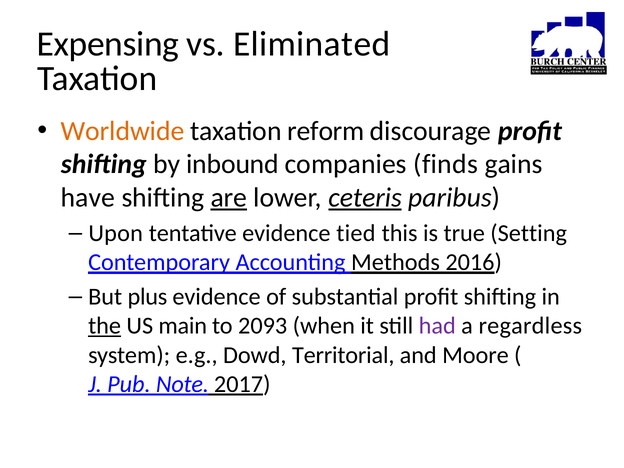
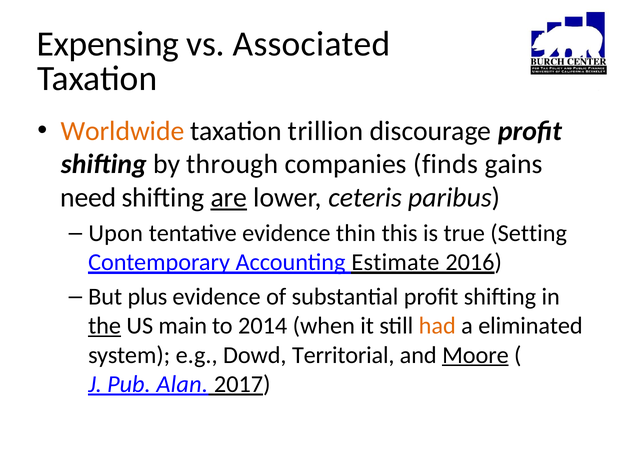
Eliminated: Eliminated -> Associated (312, 44)
reform: reform -> trillion (326, 131)
inbound: inbound -> through (232, 164)
have: have -> need (88, 198)
ceteris underline: present -> none (365, 198)
tied: tied -> thin (356, 233)
Methods: Methods -> Estimate (395, 262)
2093: 2093 -> 2014 (263, 326)
had colour: purple -> orange (437, 326)
regardless: regardless -> eliminated (530, 326)
Moore underline: none -> present (475, 355)
Note: Note -> Alan (182, 384)
